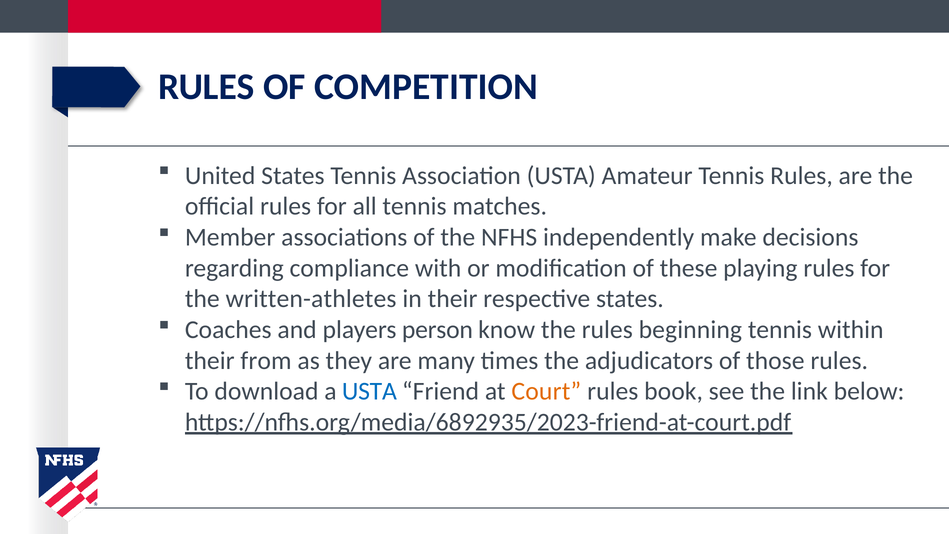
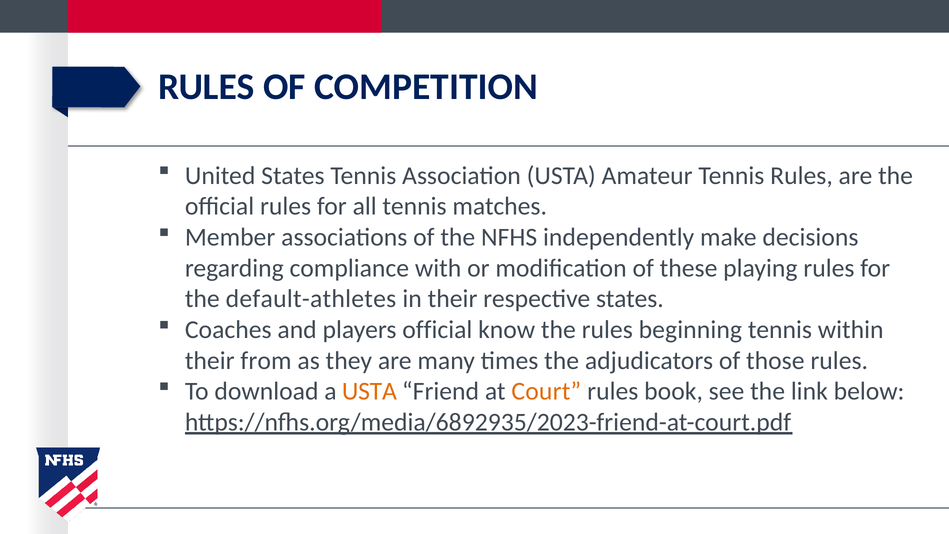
written-athletes: written-athletes -> default-athletes (311, 299)
players person: person -> official (437, 330)
USTA colour: blue -> orange (369, 391)
